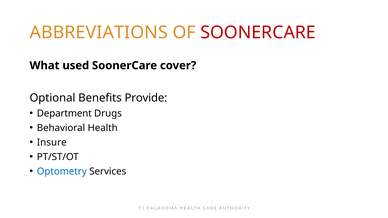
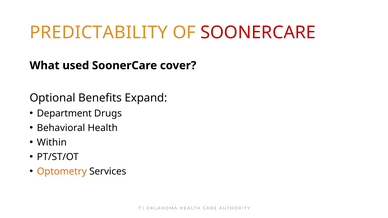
ABBREVIATIONS: ABBREVIATIONS -> PREDICTABILITY (99, 33)
Provide: Provide -> Expand (146, 98)
Insure: Insure -> Within (52, 142)
Optometry colour: blue -> orange (62, 172)
